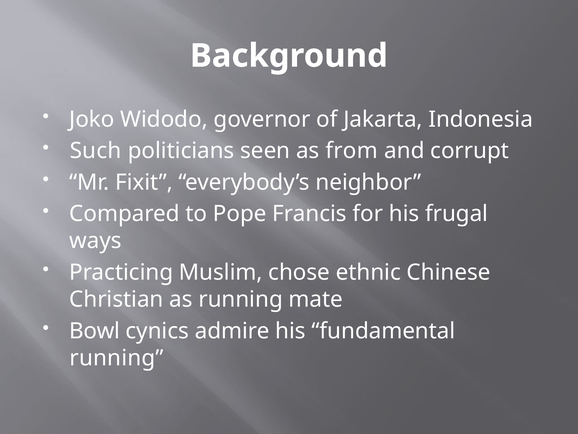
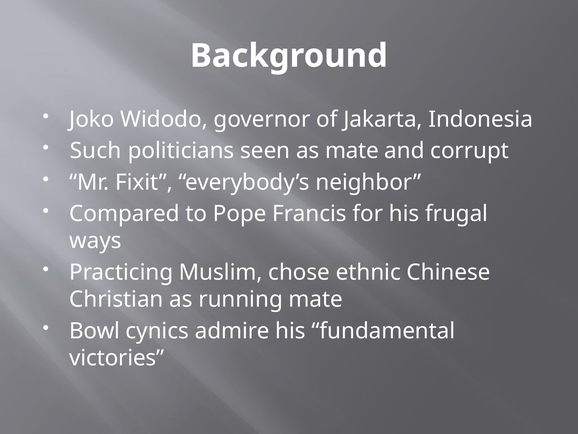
as from: from -> mate (352, 151)
running: running -> victories (117, 358)
